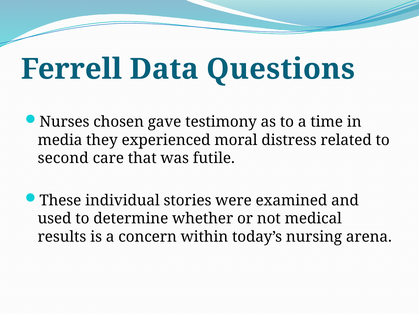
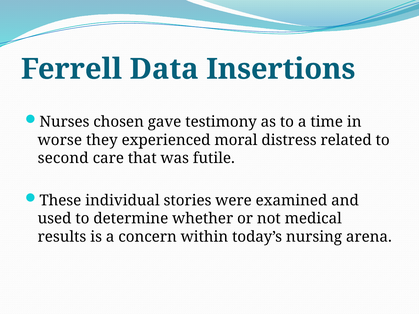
Questions: Questions -> Insertions (281, 69)
media: media -> worse (60, 140)
